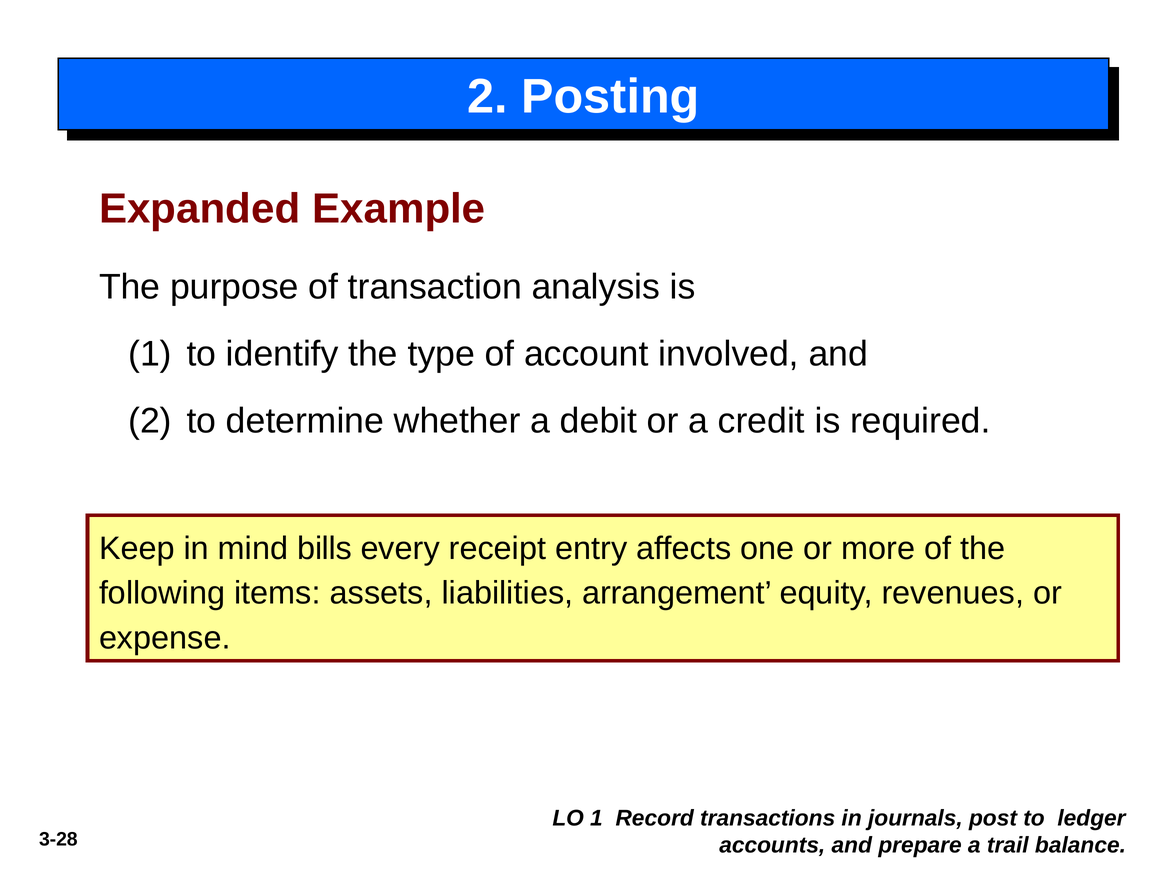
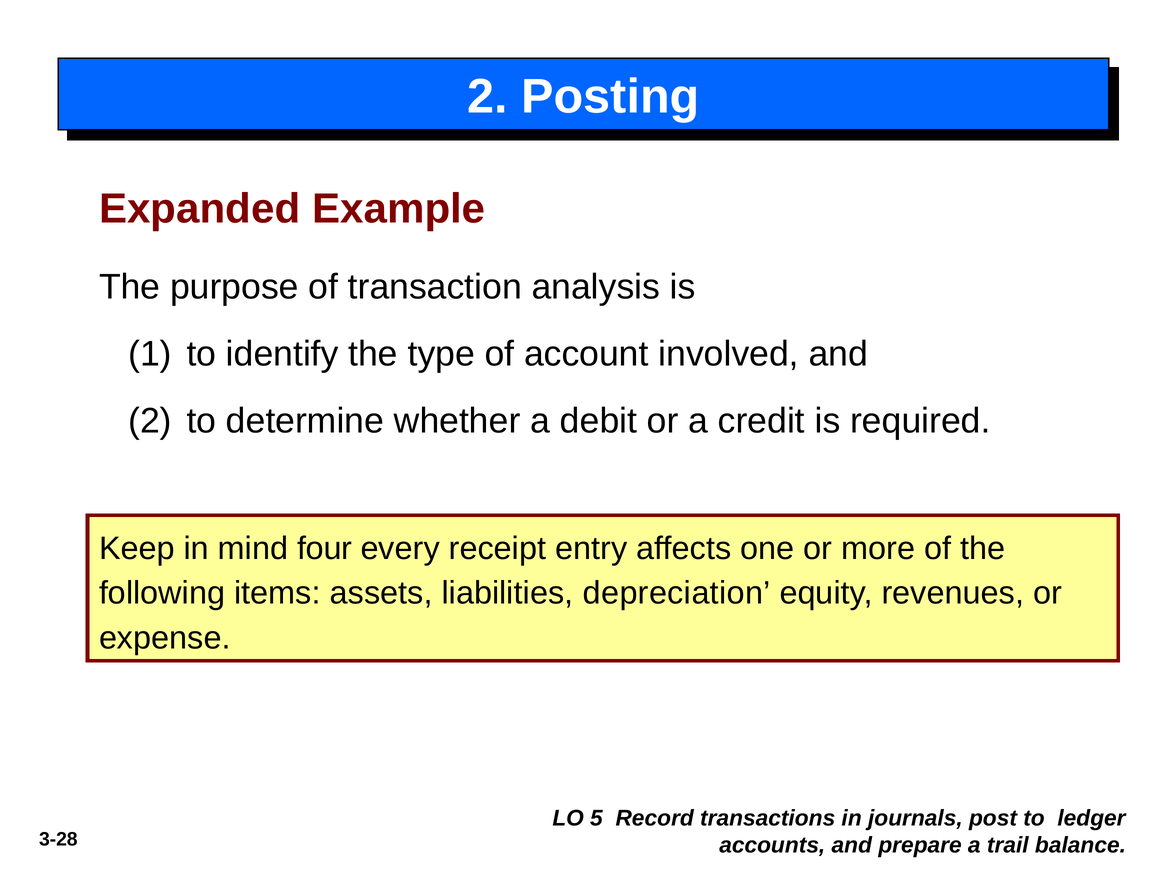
bills: bills -> four (325, 549)
arrangement: arrangement -> depreciation (677, 593)
LO 1: 1 -> 5 (596, 818)
